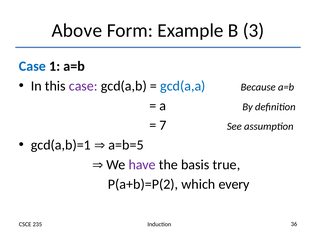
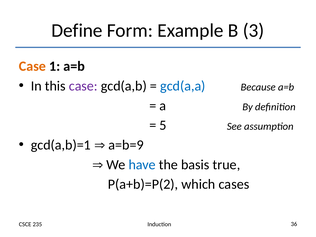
Above: Above -> Define (77, 31)
Case colour: blue -> orange (32, 66)
7: 7 -> 5 (163, 125)
a=b=5: a=b=5 -> a=b=9 (126, 145)
have colour: purple -> blue (142, 165)
every: every -> cases (234, 184)
